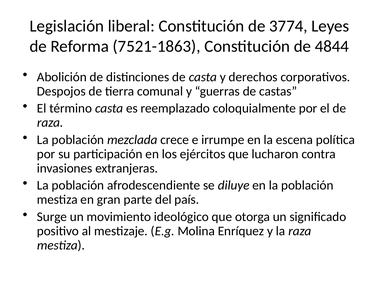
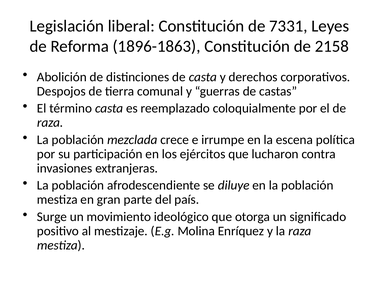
3774: 3774 -> 7331 (288, 26)
7521-1863: 7521-1863 -> 1896-1863 (157, 46)
4844: 4844 -> 2158 (332, 46)
